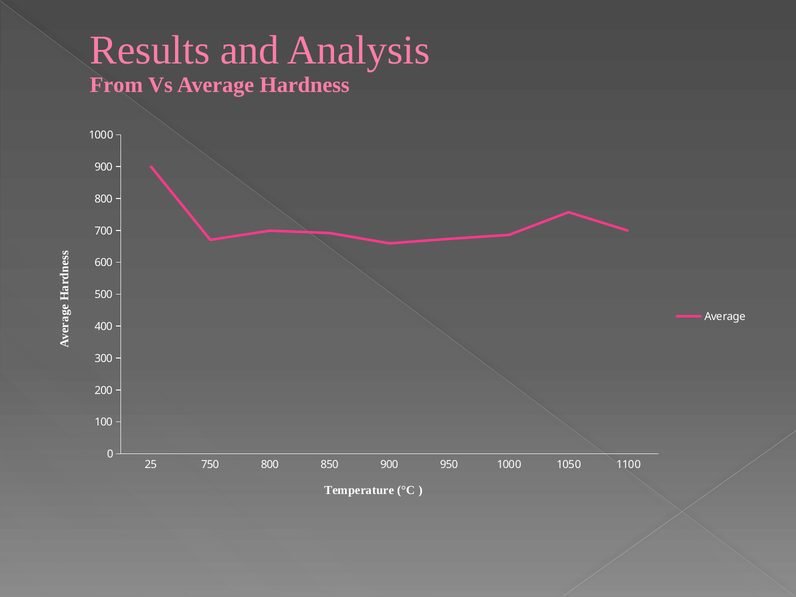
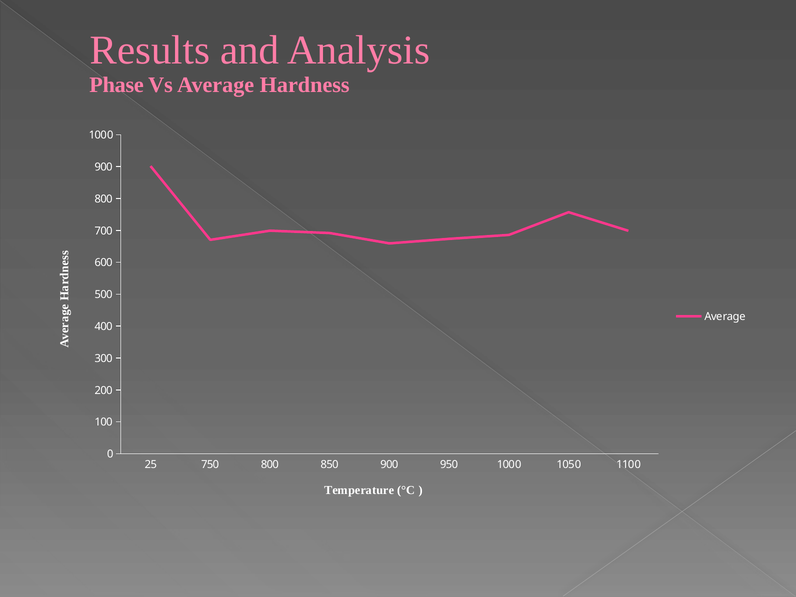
From: From -> Phase (117, 85)
